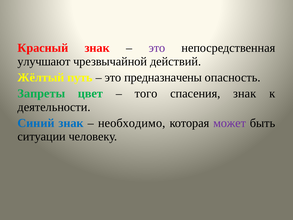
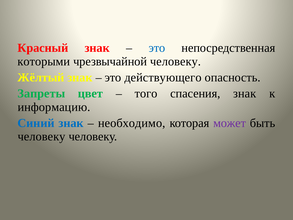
это colour: purple -> blue (157, 48)
улучшают: улучшают -> которыми (44, 61)
чрезвычайной действий: действий -> человеку (176, 61)
Жёлтый путь: путь -> знак (80, 77)
предназначены: предназначены -> действующего (163, 77)
деятельности: деятельности -> информацию (54, 107)
ситуации: ситуации -> человеку (42, 136)
